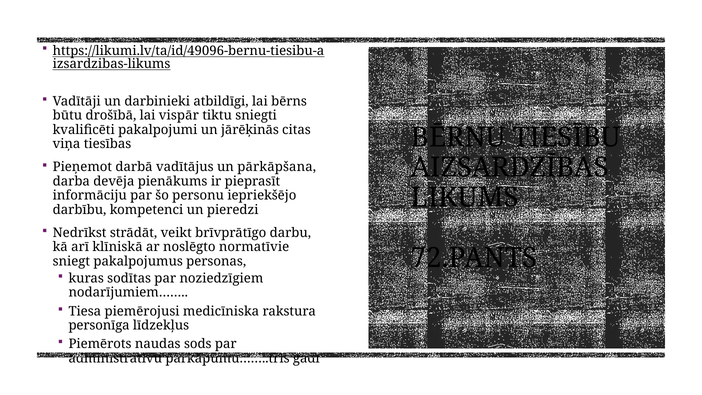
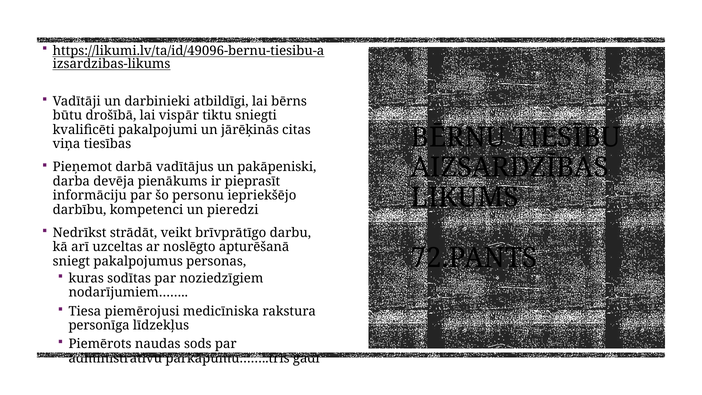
pārkāpšana: pārkāpšana -> pakāpeniski (277, 167)
klīniskā: klīniskā -> uzceltas (118, 247)
normatīvie: normatīvie -> apturēšanā (254, 247)
